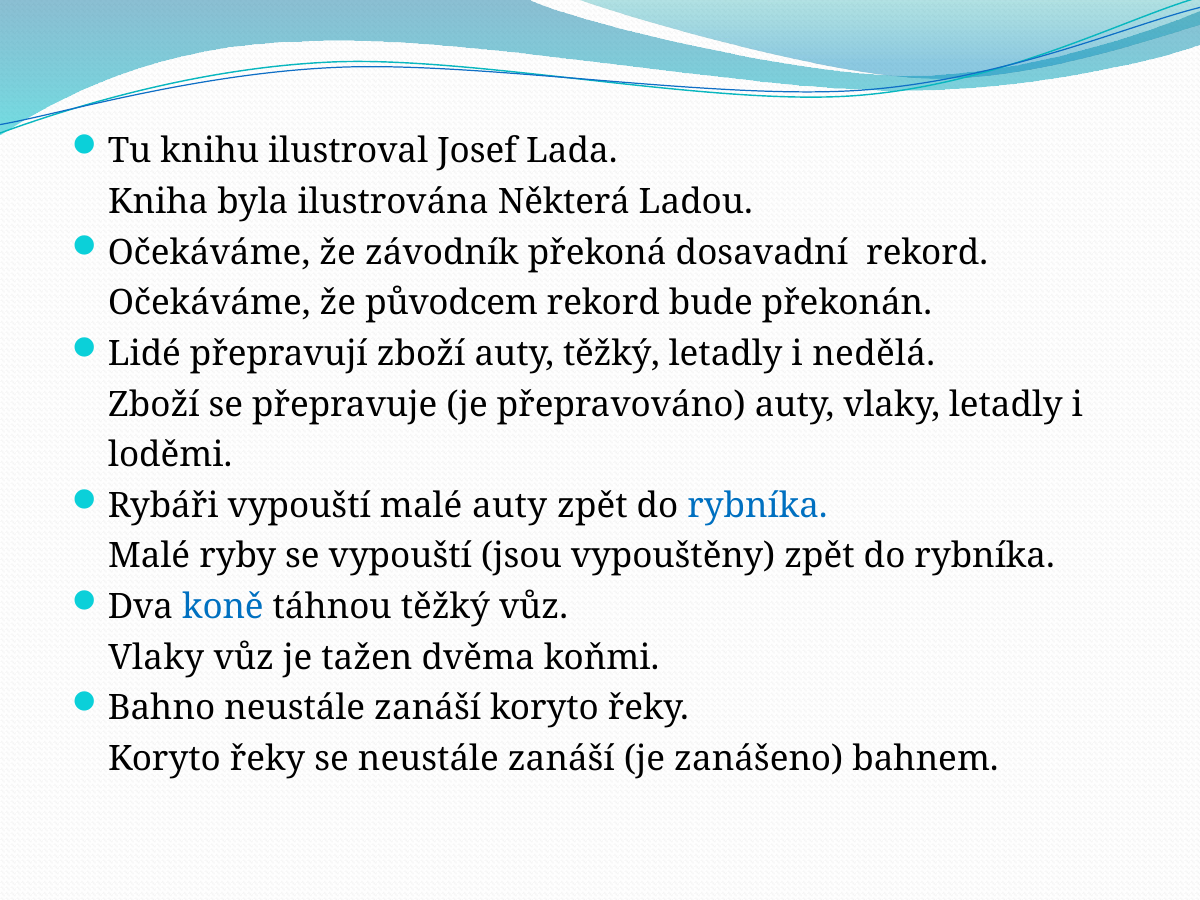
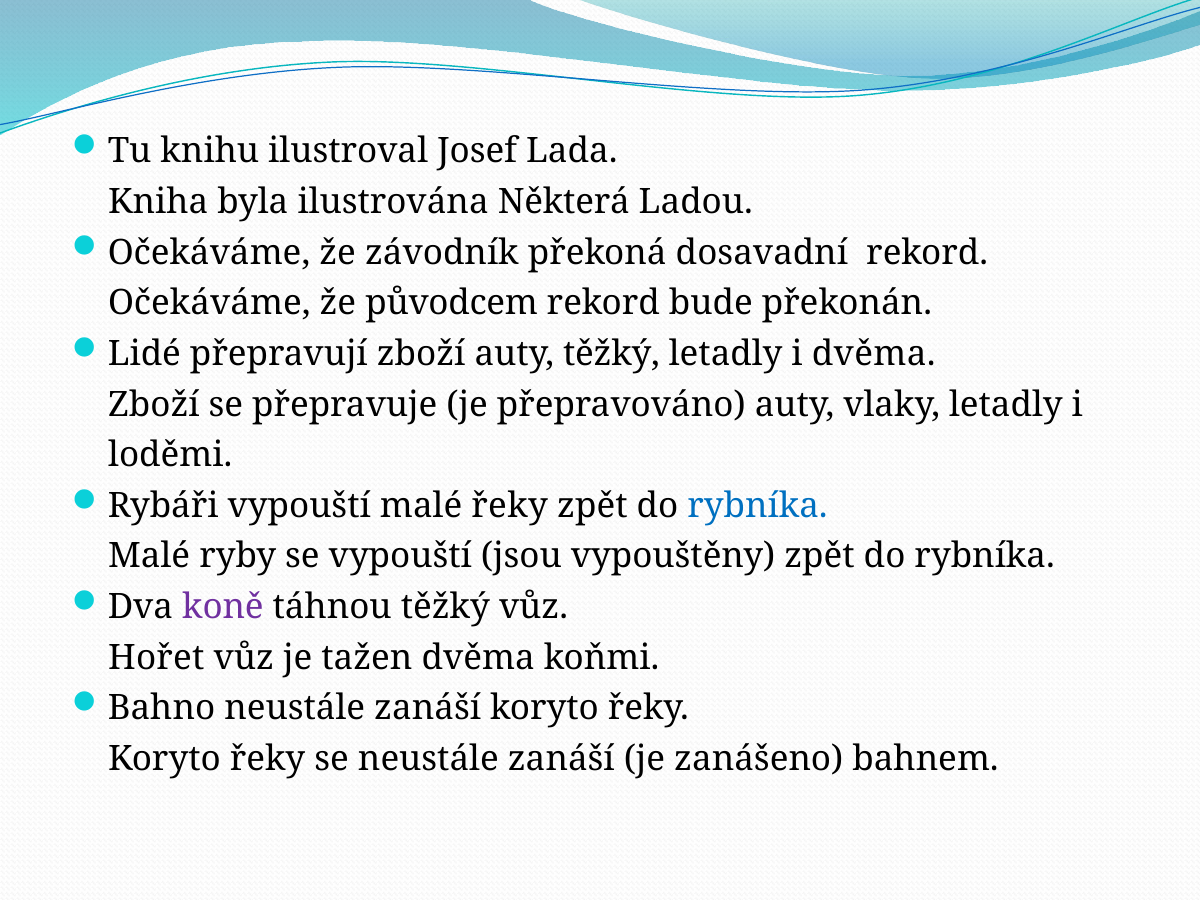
i nedělá: nedělá -> dvěma (874, 354)
malé auty: auty -> řeky (510, 506)
koně colour: blue -> purple (223, 607)
Vlaky: Vlaky -> Hořet (156, 658)
